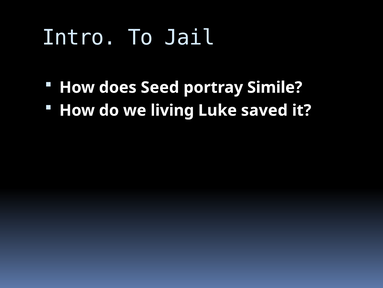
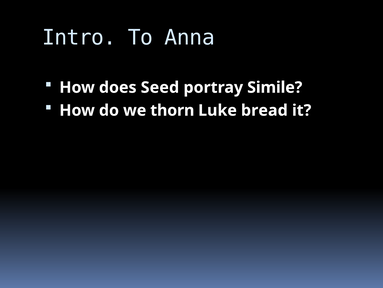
Jail: Jail -> Anna (190, 38)
living: living -> thorn (172, 110)
saved: saved -> bread (264, 110)
